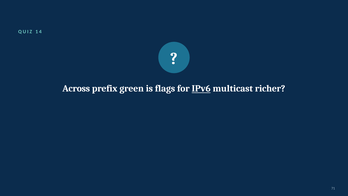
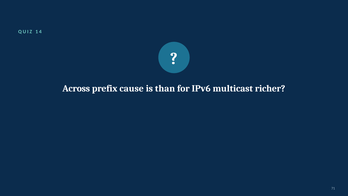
green: green -> cause (132, 89)
flags: flags -> than (165, 89)
IPv6 underline: present -> none (201, 89)
